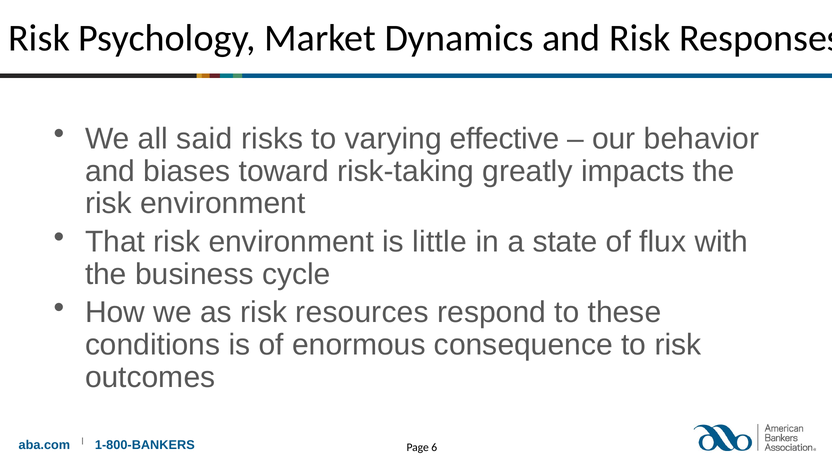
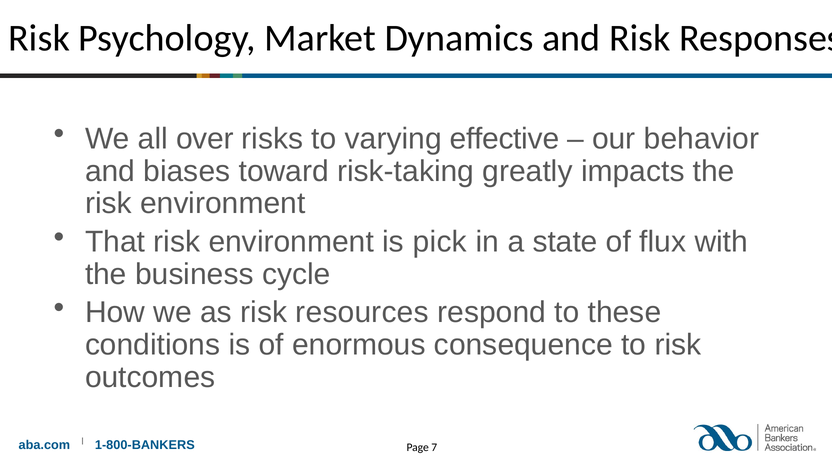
said: said -> over (205, 139)
little: little -> pick (440, 242)
6: 6 -> 7 (434, 447)
